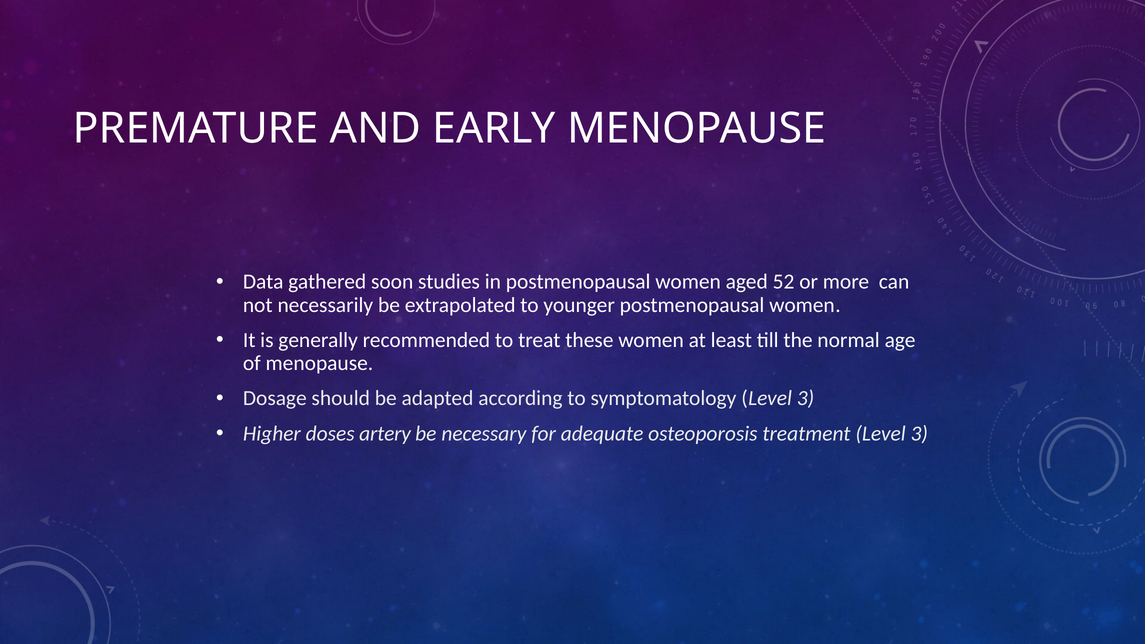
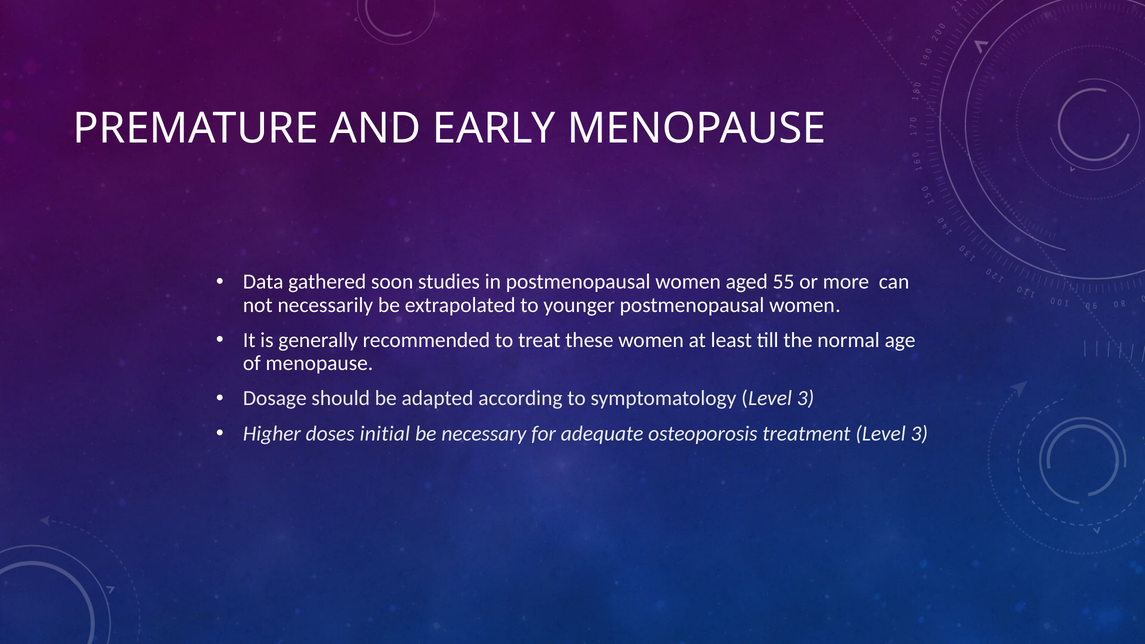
52: 52 -> 55 (784, 282)
artery: artery -> initial (385, 434)
